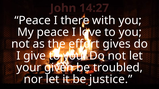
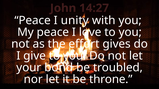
there: there -> unity (75, 20)
given: given -> bond (59, 68)
justice: justice -> throne (111, 80)
